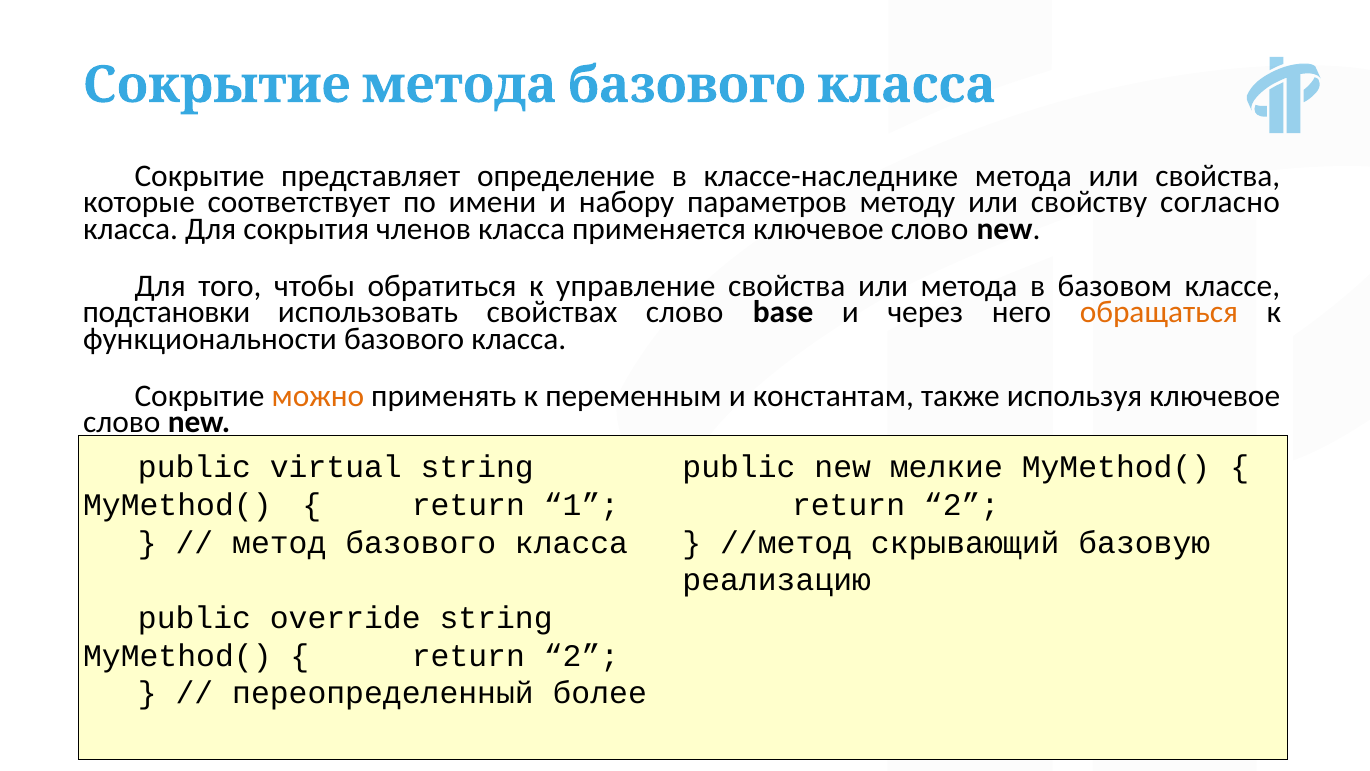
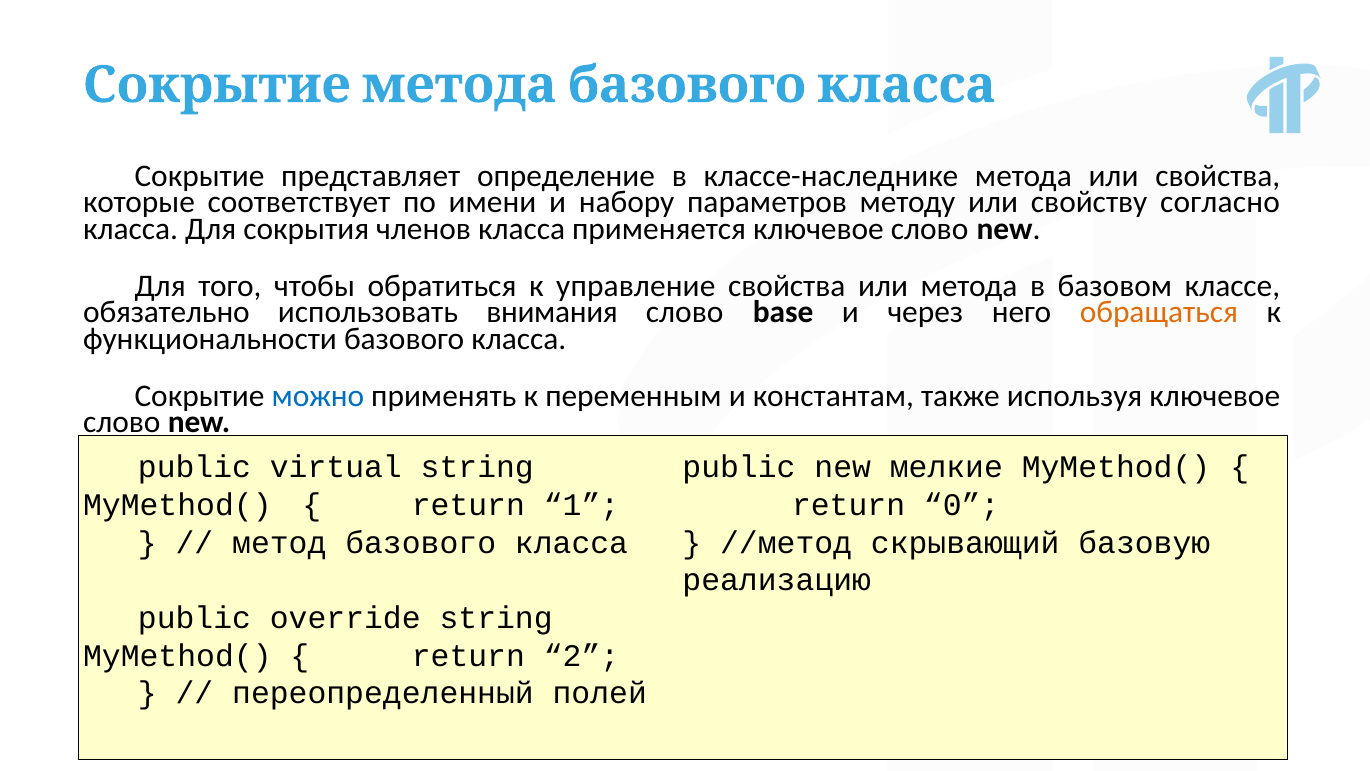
подстановки: подстановки -> обязательно (166, 312)
свойствах: свойствах -> внимания (552, 312)
можно colour: orange -> blue (318, 396)
2: 2 -> 0 (962, 505)
более: более -> полей (600, 693)
